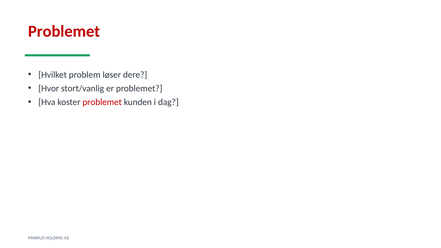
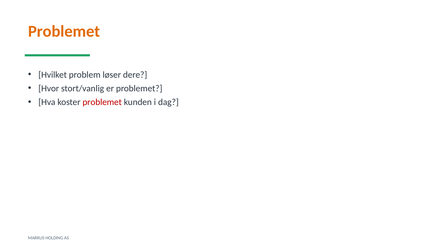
Problemet colour: red -> orange (64, 31)
